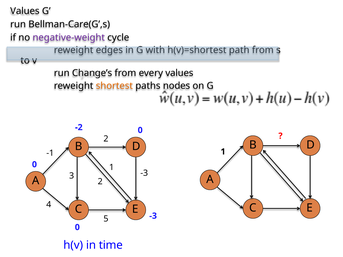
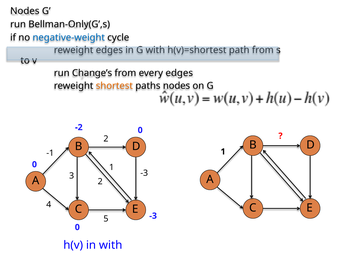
Values: Values -> Nodes (25, 11)
Bellman-Care(G’,s: Bellman-Care(G’,s -> Bellman-Only(G’,s (69, 24)
negative-weight colour: purple -> blue (69, 38)
every values: values -> edges (179, 73)
in time: time -> with (111, 245)
